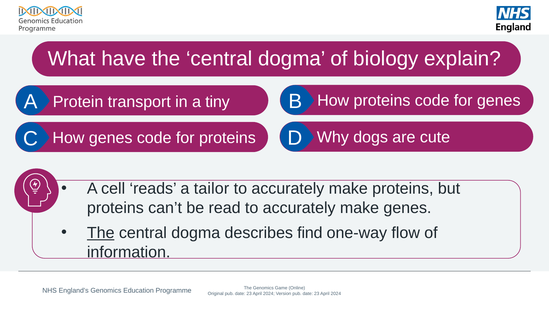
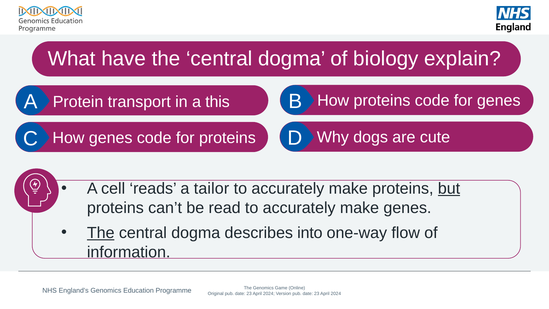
tiny: tiny -> this (217, 102)
but underline: none -> present (449, 189)
find: find -> into (310, 233)
